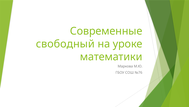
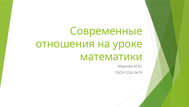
свободный: свободный -> отношения (65, 44)
